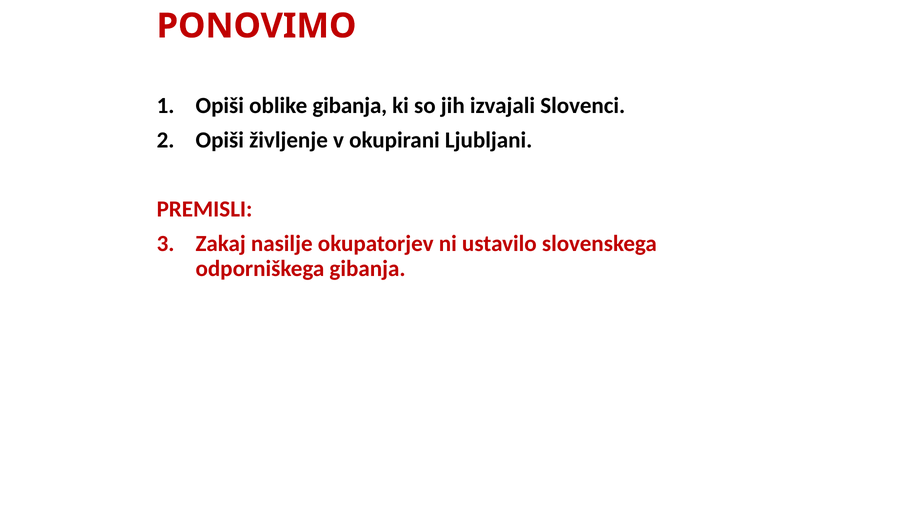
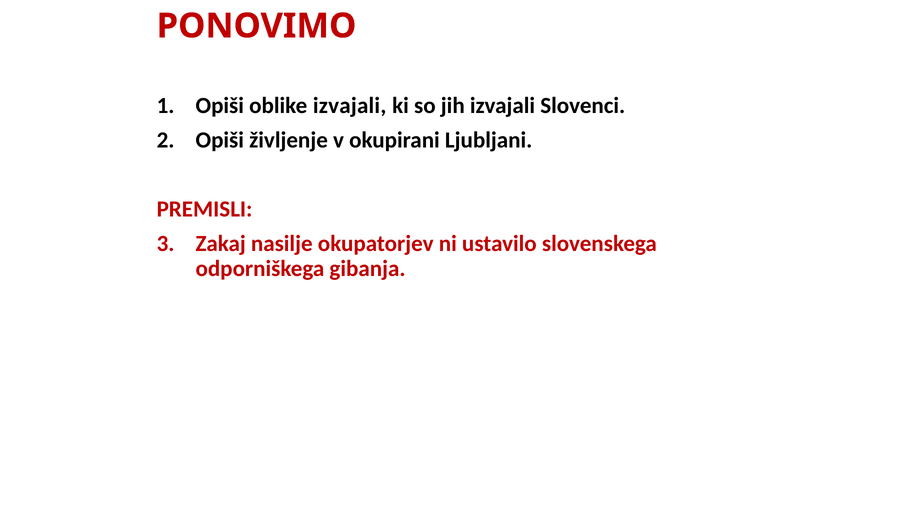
oblike gibanja: gibanja -> izvajali (350, 105)
